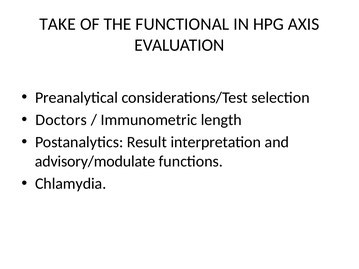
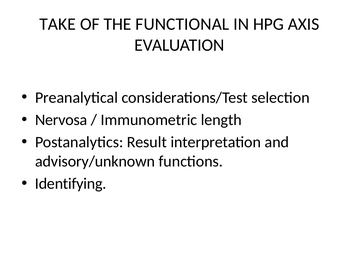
Doctors: Doctors -> Nervosa (61, 120)
advisory/modulate: advisory/modulate -> advisory/unknown (95, 161)
Chlamydia: Chlamydia -> Identifying (71, 184)
